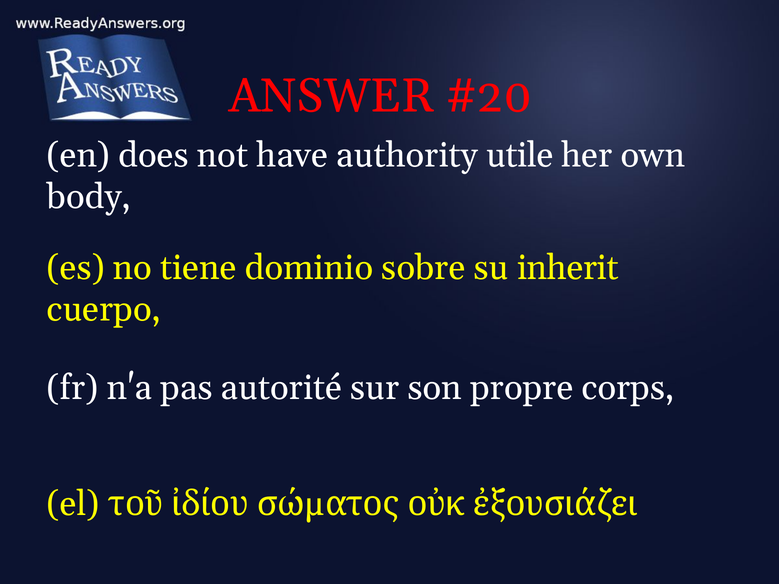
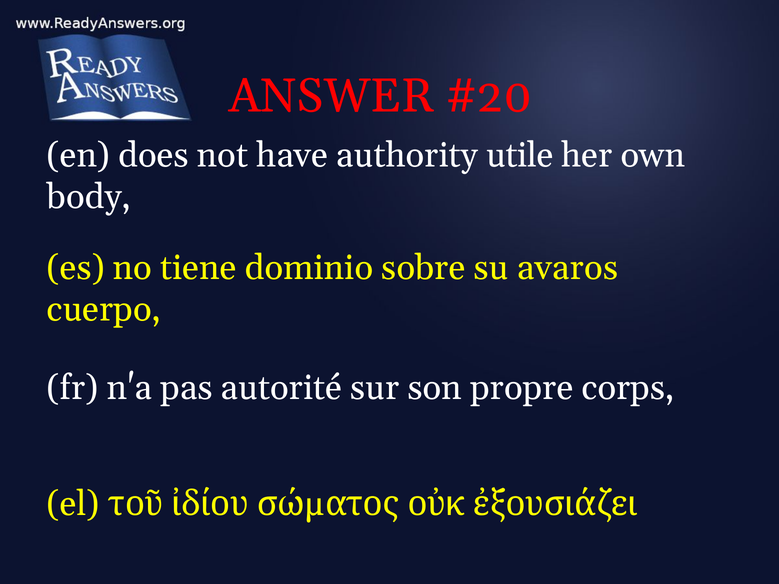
inherit: inherit -> avaros (567, 268)
